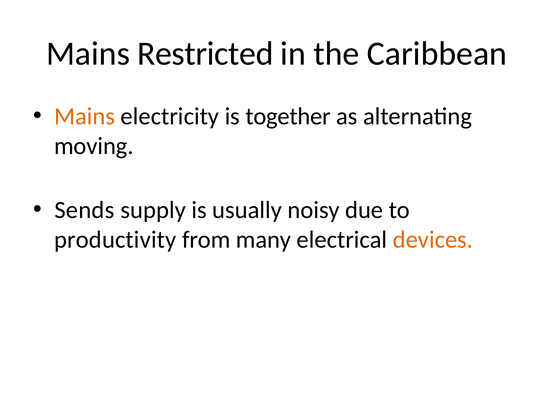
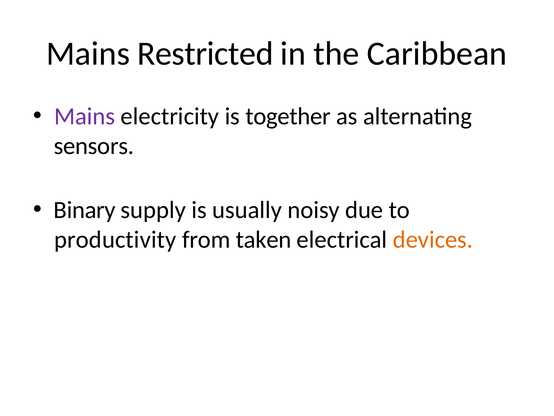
Mains colour: orange -> purple (85, 116)
moving: moving -> sensors (94, 146)
Sends: Sends -> Binary (85, 210)
many: many -> taken (264, 239)
